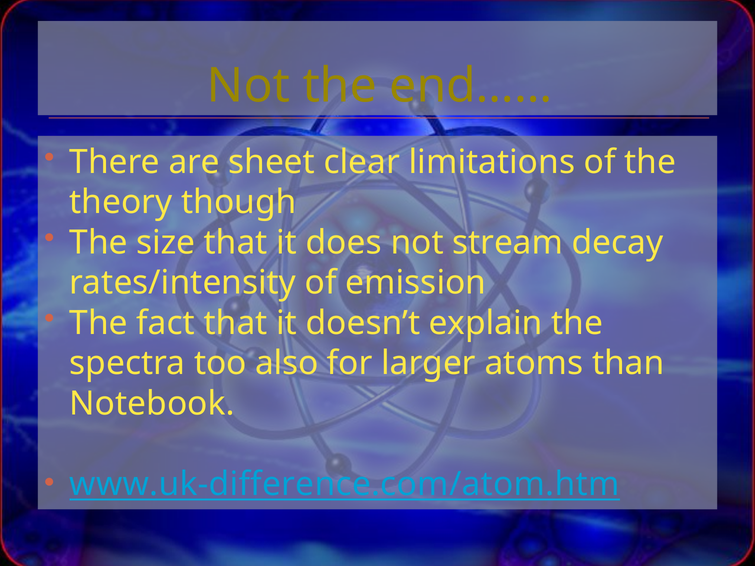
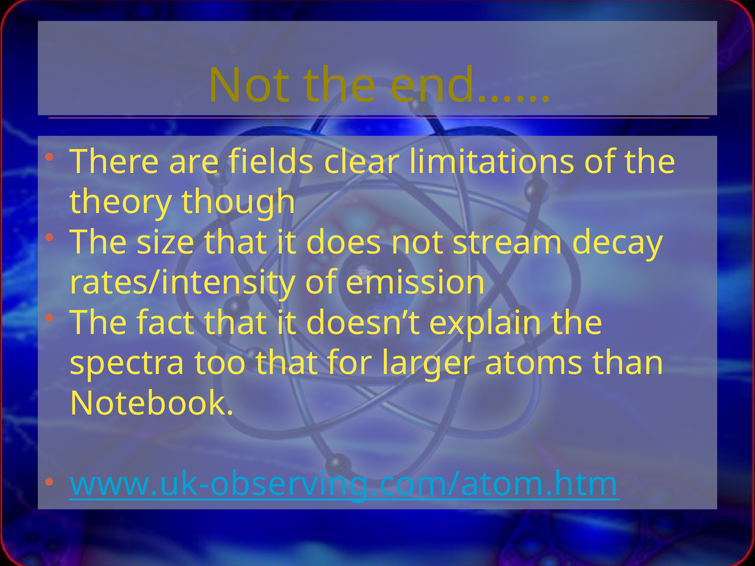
sheet: sheet -> fields (271, 162)
too also: also -> that (287, 364)
www.uk-difference.com/atom.htm: www.uk-difference.com/atom.htm -> www.uk-observing.com/atom.htm (344, 484)
